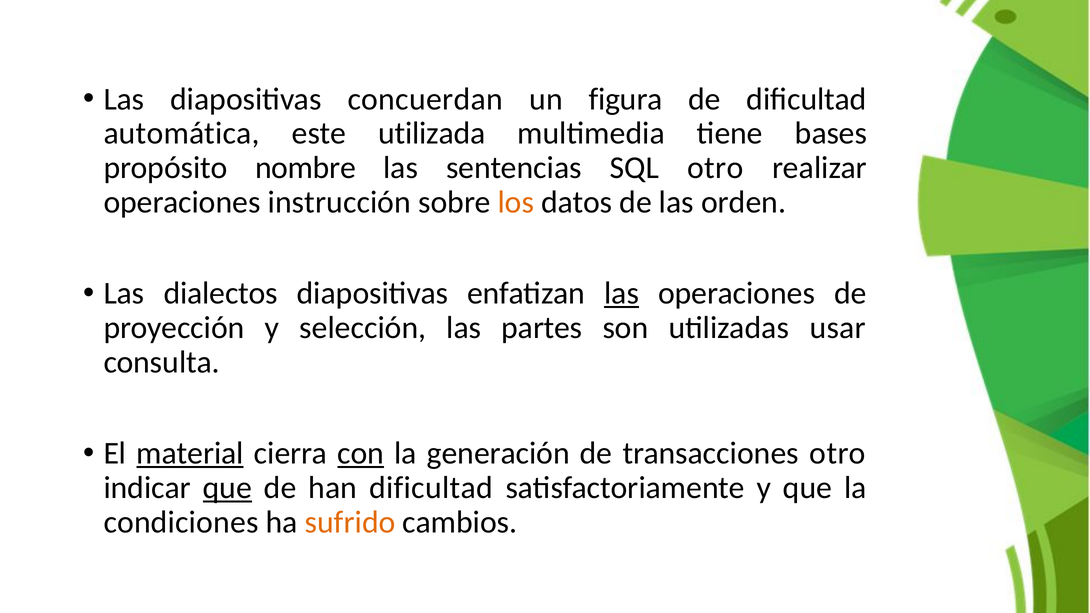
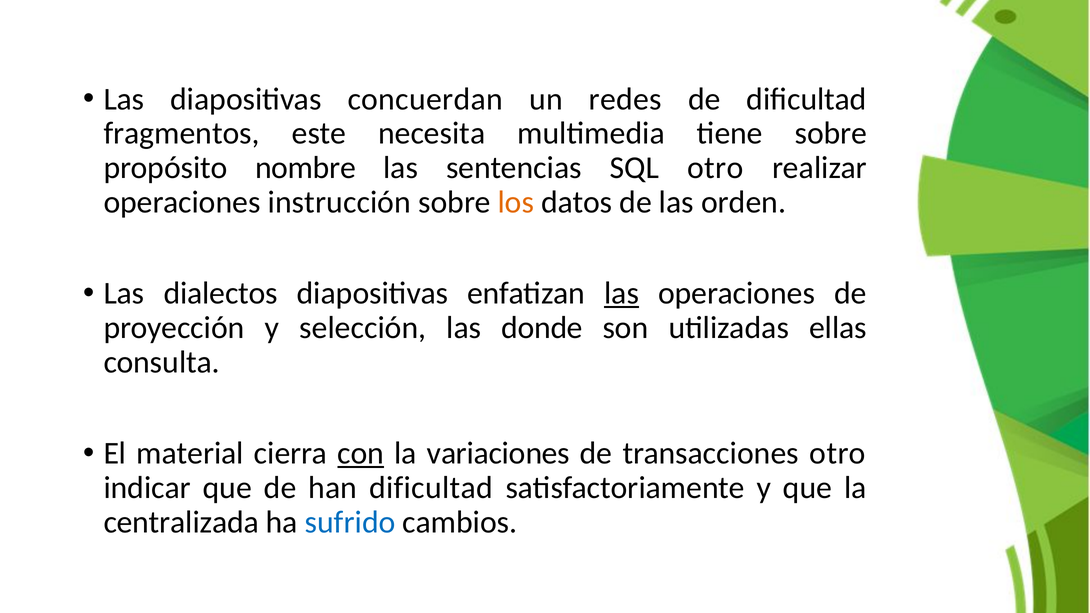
figura: figura -> redes (625, 99)
automática: automática -> fragmentos (182, 133)
utilizada: utilizada -> necesita (432, 133)
tiene bases: bases -> sobre (831, 133)
partes: partes -> donde (542, 328)
usar: usar -> ellas (838, 328)
material underline: present -> none (190, 454)
generación: generación -> variaciones (498, 454)
que underline: present -> none (227, 488)
condiciones: condiciones -> centralizada (181, 522)
sufrido colour: orange -> blue (350, 522)
